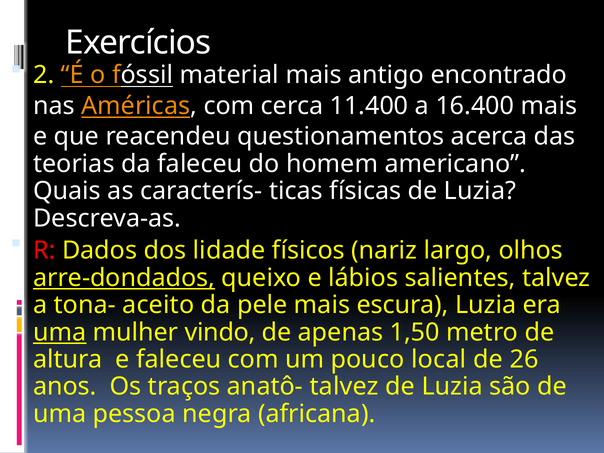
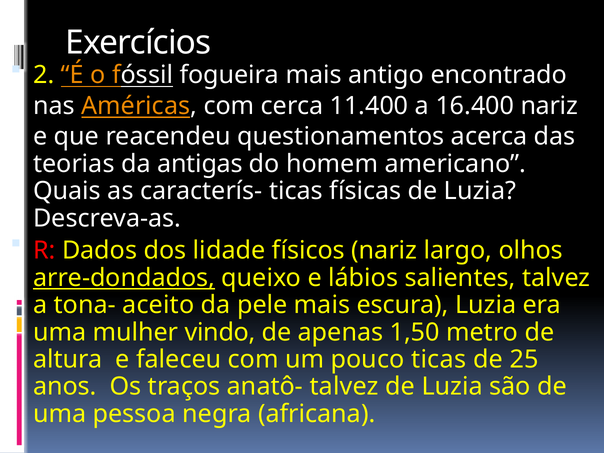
material: material -> fogueira (229, 75)
16.400 mais: mais -> nariz (549, 106)
da faleceu: faleceu -> antigas (200, 164)
uma underline: present -> none (60, 332)
pouco local: local -> ticas (439, 359)
26: 26 -> 25 (524, 359)
